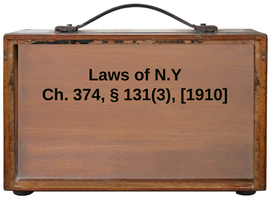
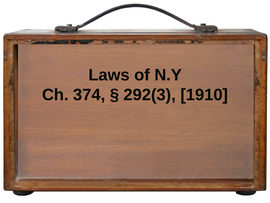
131(3: 131(3 -> 292(3 (150, 95)
